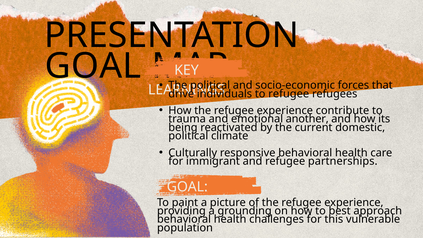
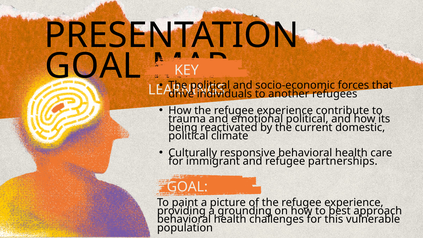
to refugee: refugee -> another (289, 94)
emotional another: another -> political (307, 119)
